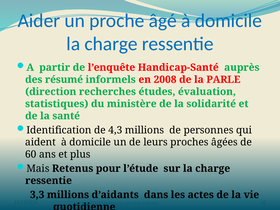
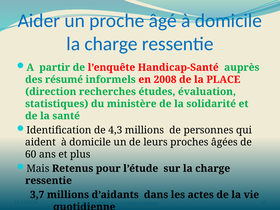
PARLE: PARLE -> PLACE (223, 80)
3,3: 3,3 -> 3,7 (37, 195)
